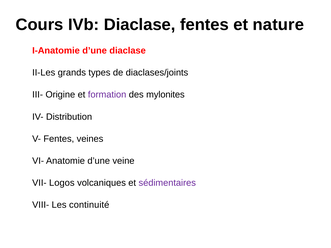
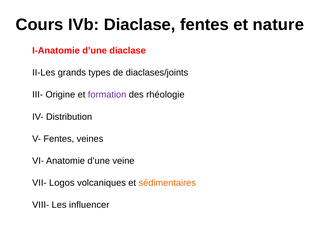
mylonites: mylonites -> rhéologie (165, 95)
sédimentaires colour: purple -> orange (167, 183)
continuité: continuité -> influencer (89, 205)
